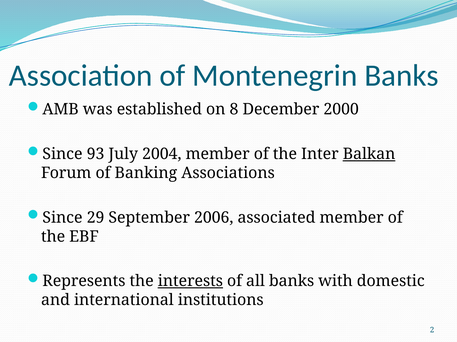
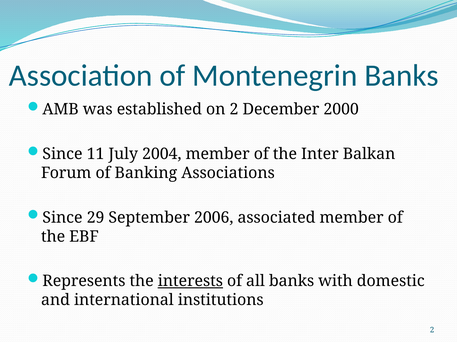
on 8: 8 -> 2 (234, 110)
93: 93 -> 11 (96, 154)
Balkan underline: present -> none (369, 154)
